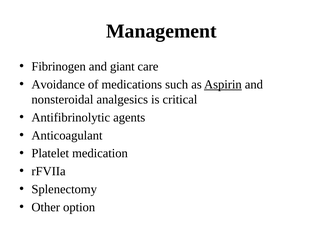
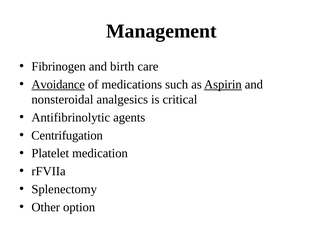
giant: giant -> birth (122, 67)
Avoidance underline: none -> present (58, 85)
Anticoagulant: Anticoagulant -> Centrifugation (67, 136)
